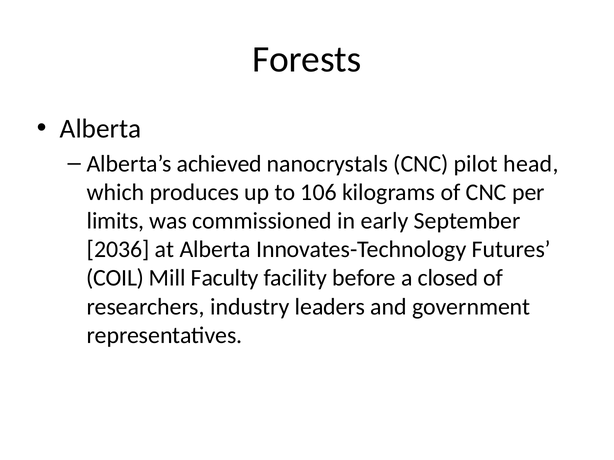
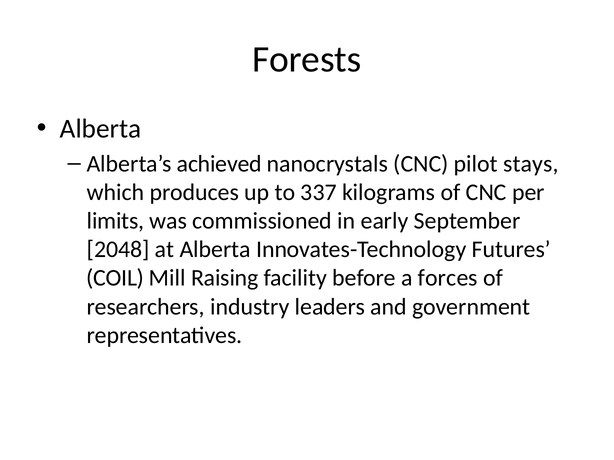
head: head -> stays (531, 164)
106: 106 -> 337 (319, 193)
2036: 2036 -> 2048 (118, 250)
Faculty: Faculty -> Raising (225, 278)
closed: closed -> forces (448, 278)
